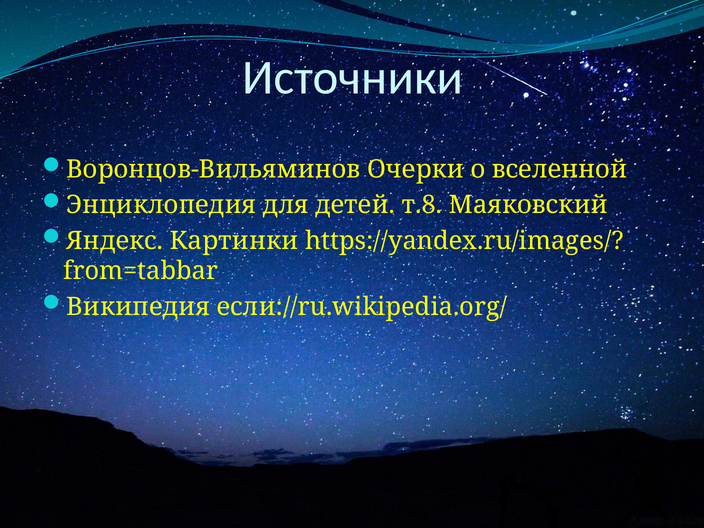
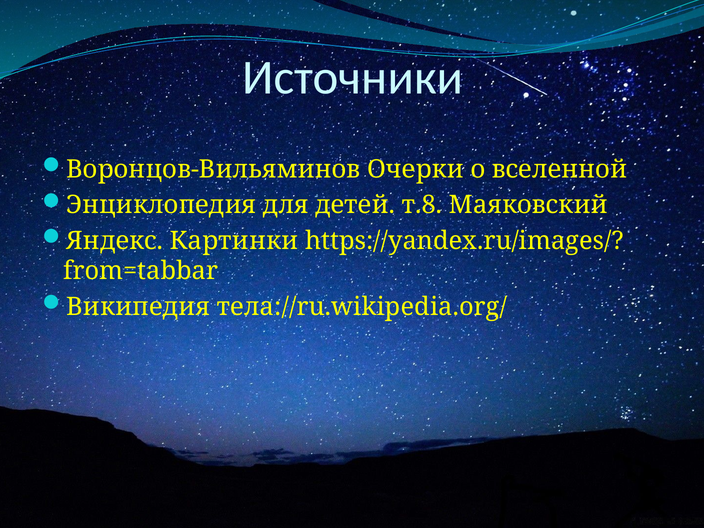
если://ru.wikipedia.org/: если://ru.wikipedia.org/ -> тела://ru.wikipedia.org/ (362, 307)
